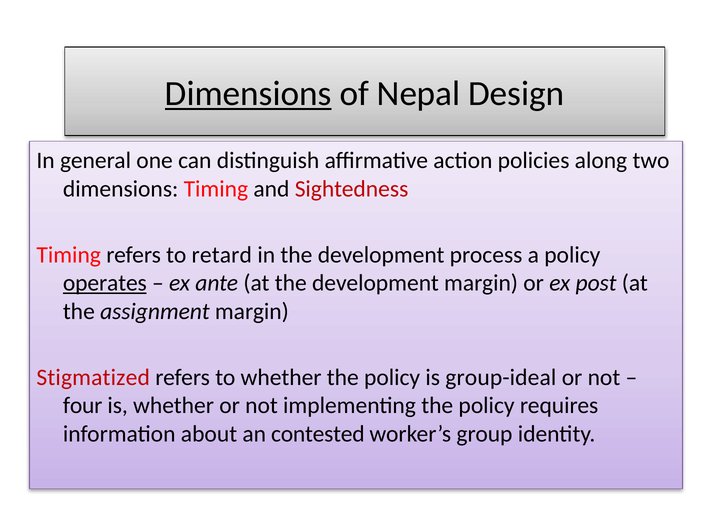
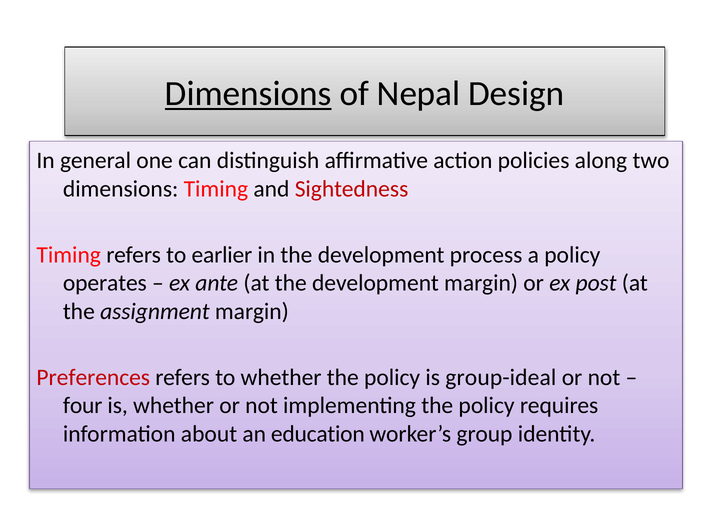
retard: retard -> earlier (222, 255)
operates underline: present -> none (105, 283)
Stigmatized: Stigmatized -> Preferences (93, 377)
contested: contested -> education (318, 433)
